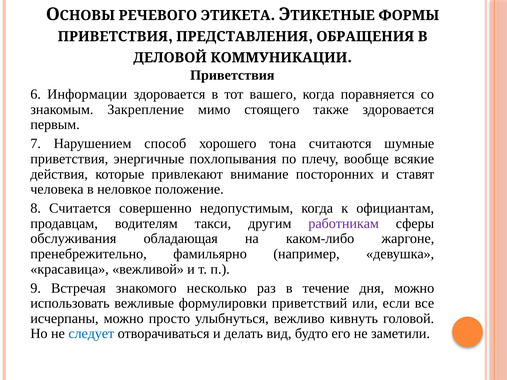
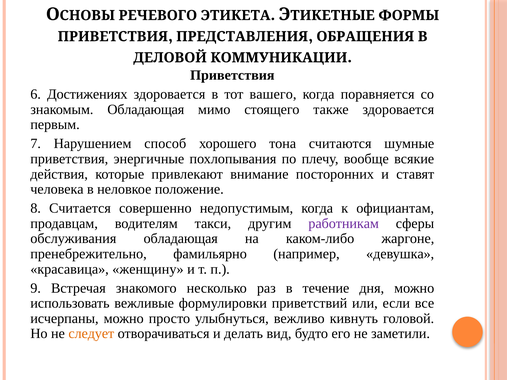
Информации: Информации -> Достижениях (87, 94)
знакомым Закрепление: Закрепление -> Обладающая (146, 110)
вежливой: вежливой -> женщину (148, 269)
следует colour: blue -> orange (91, 334)
